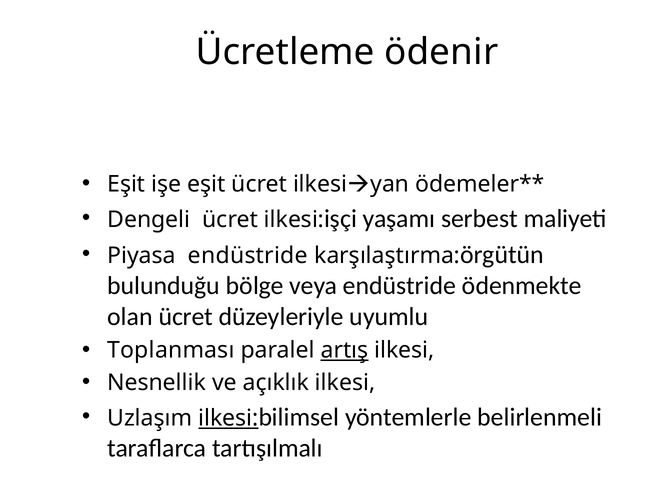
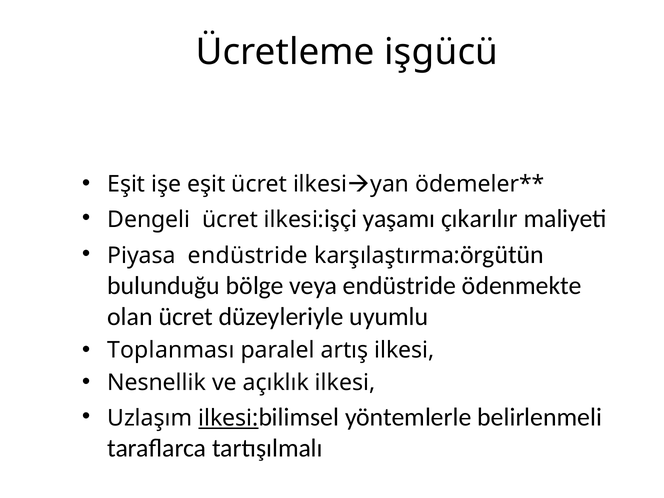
ödenir: ödenir -> işgücü (441, 52)
serbest: serbest -> çıkarılır (479, 219)
artış underline: present -> none (344, 350)
